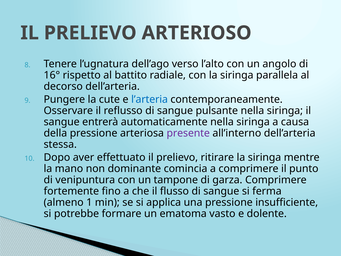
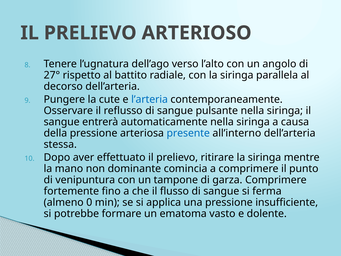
16°: 16° -> 27° (52, 75)
presente colour: purple -> blue (188, 133)
1: 1 -> 0 (89, 202)
